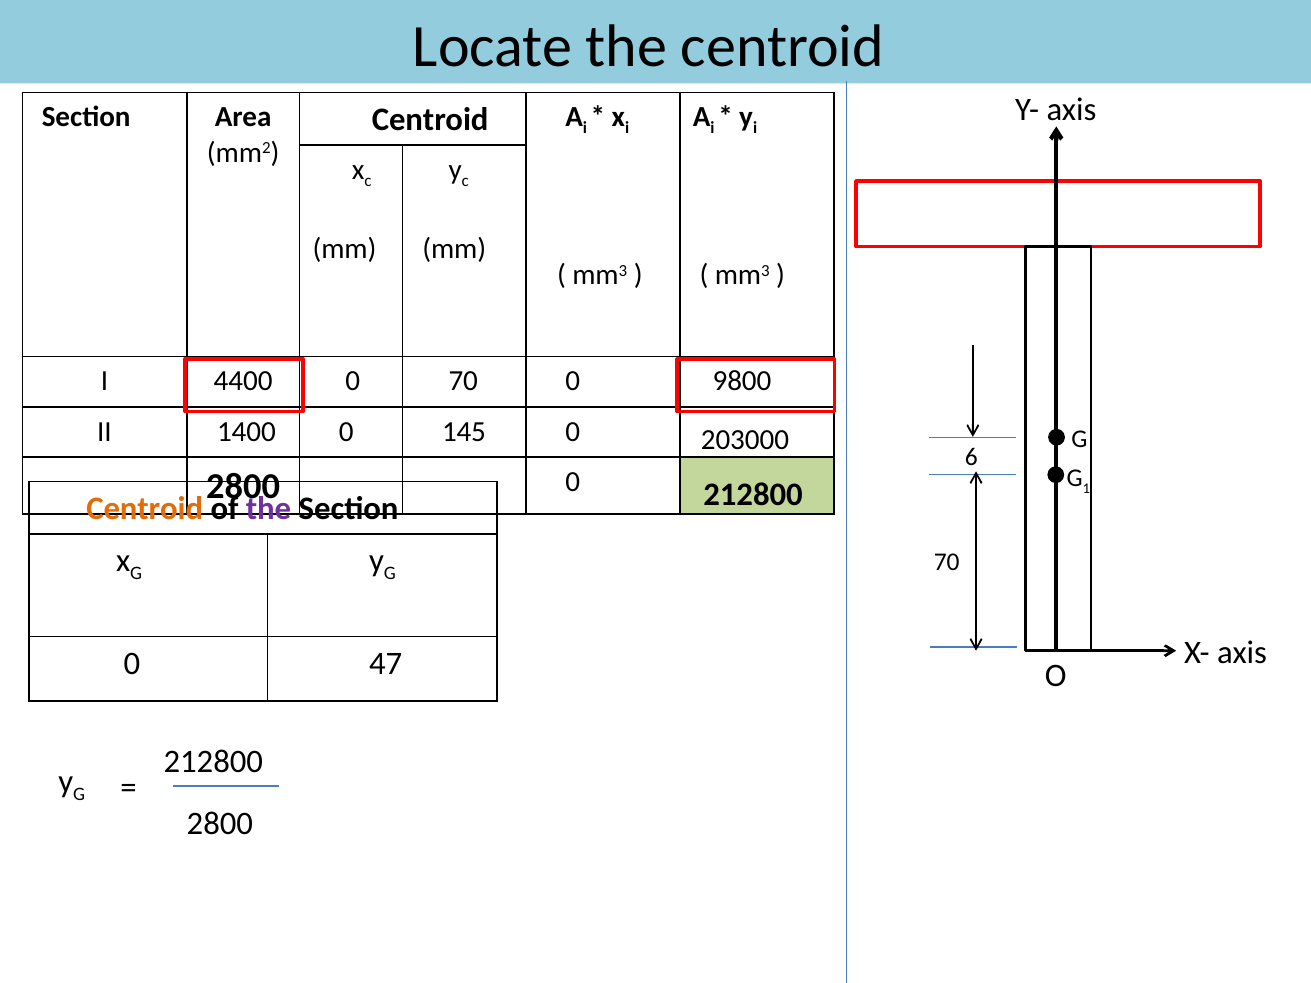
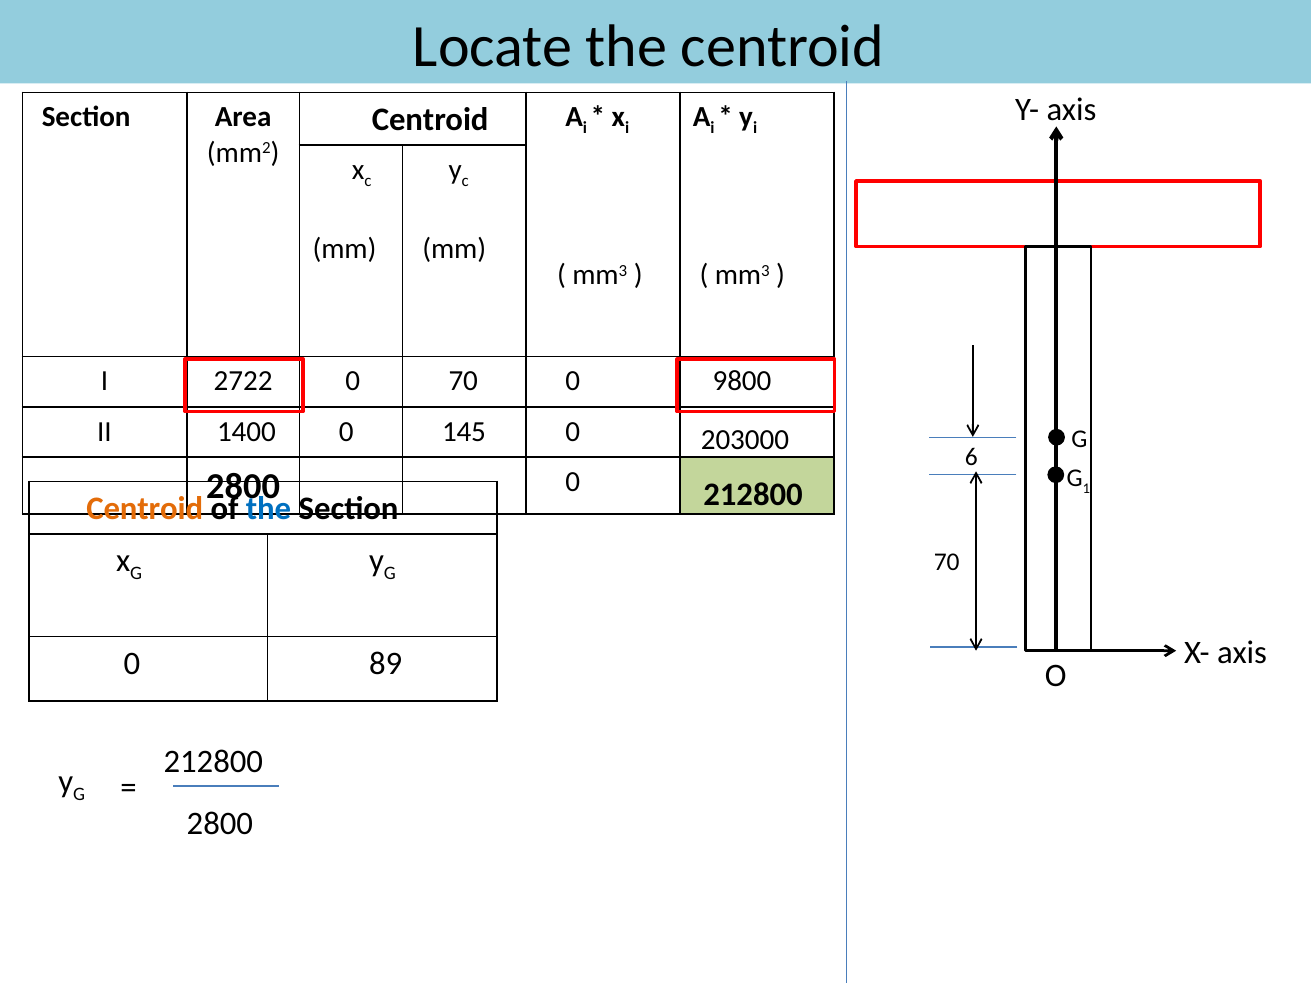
4400: 4400 -> 2722 (243, 381)
the colour: purple -> blue (269, 508)
47: 47 -> 89 (386, 663)
